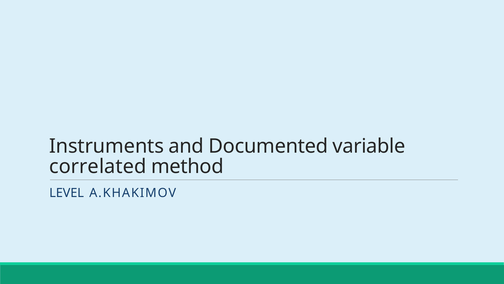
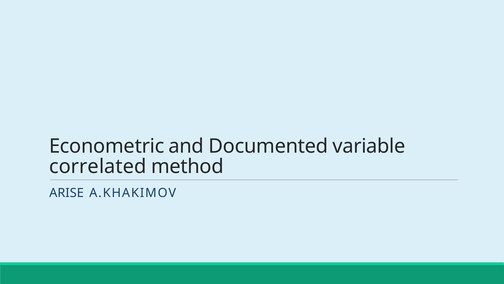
Instruments: Instruments -> Econometric (107, 146)
LEVEL: LEVEL -> ARISE (67, 193)
